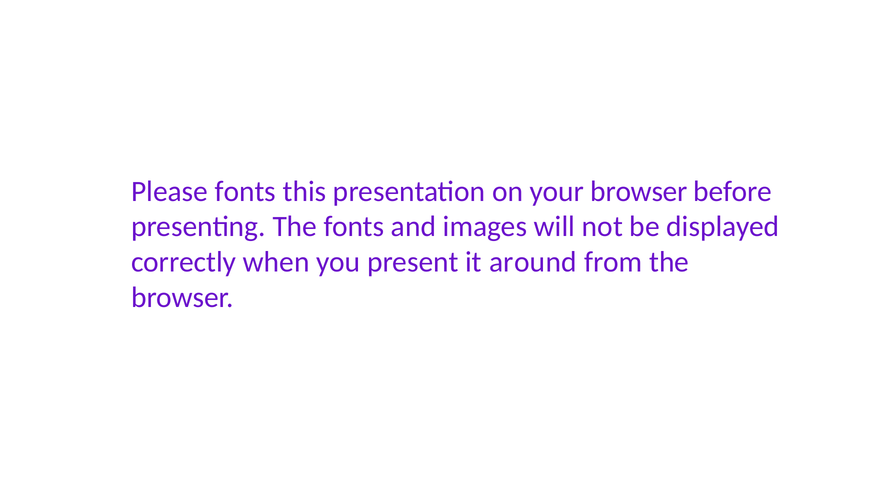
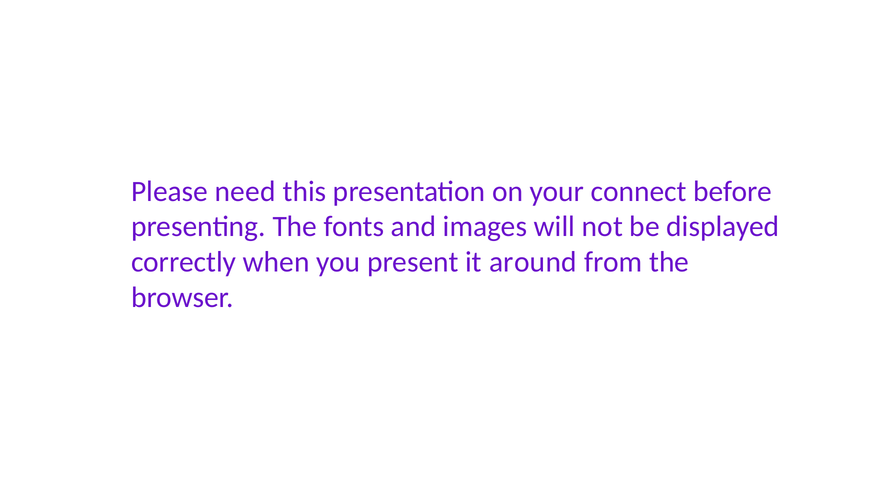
Please fonts: fonts -> need (245, 191)
your browser: browser -> connect (639, 191)
